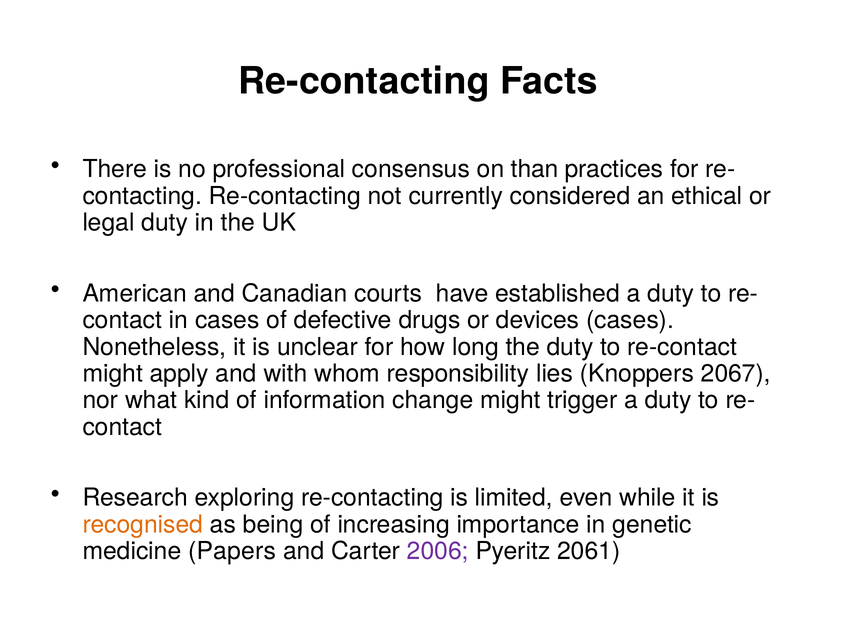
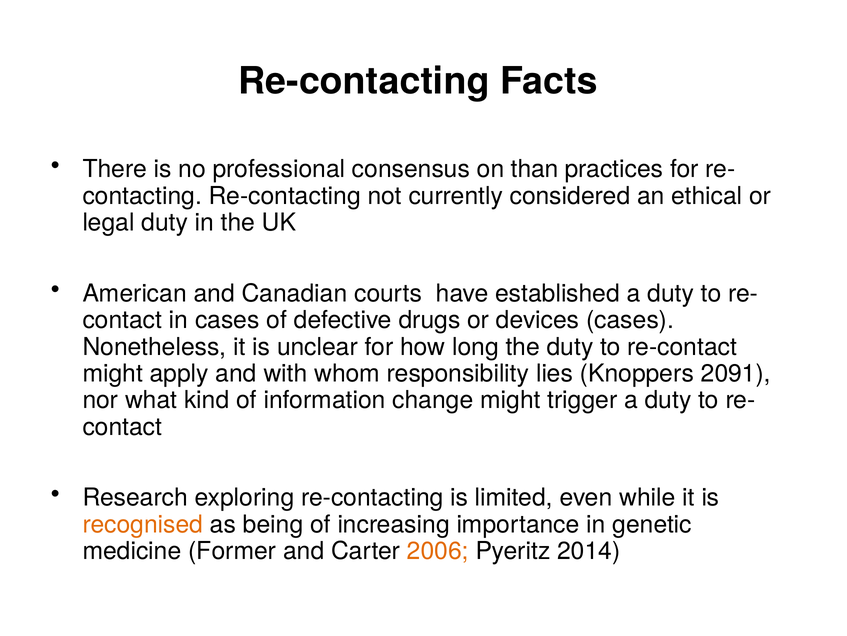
2067: 2067 -> 2091 (736, 373)
Papers: Papers -> Former (232, 551)
2006 colour: purple -> orange (438, 551)
2061: 2061 -> 2014 (589, 551)
